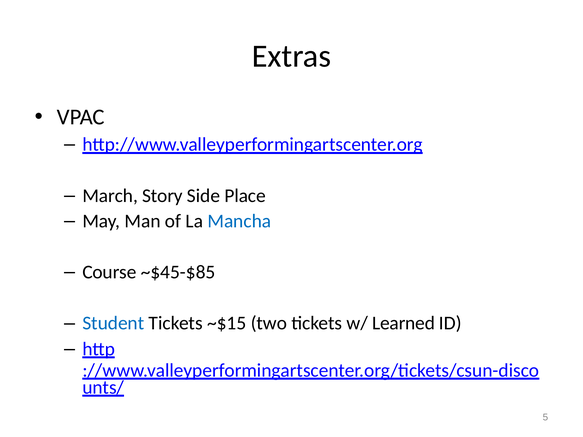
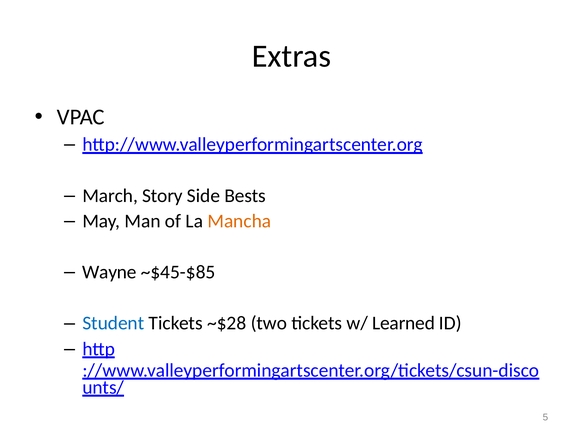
Place: Place -> Bests (245, 196)
Mancha colour: blue -> orange (239, 221)
Course: Course -> Wayne (109, 272)
~$15: ~$15 -> ~$28 (227, 323)
